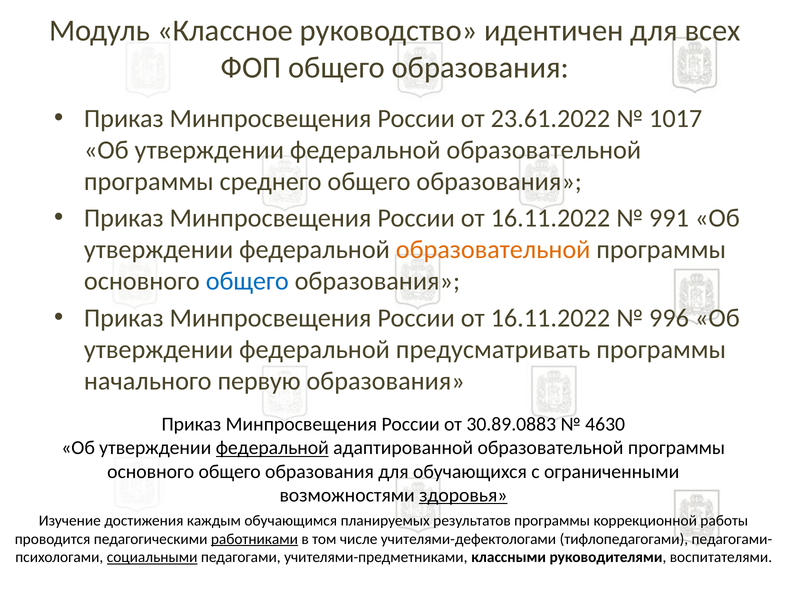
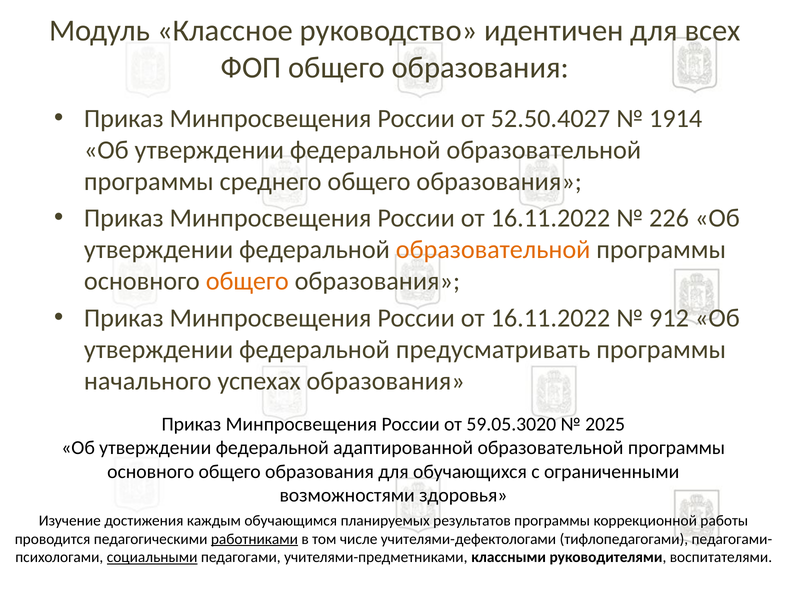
23.61.2022: 23.61.2022 -> 52.50.4027 (550, 118)
1017: 1017 -> 1914 (676, 118)
991: 991 -> 226 (669, 218)
общего colour: blue -> orange (247, 281)
996: 996 -> 912 (669, 318)
первую: первую -> успехах (259, 381)
30.89.0883: 30.89.0883 -> 59.05.3020 (511, 424)
4630: 4630 -> 2025 (605, 424)
федеральной underline: present -> none (272, 448)
здоровья underline: present -> none (463, 495)
